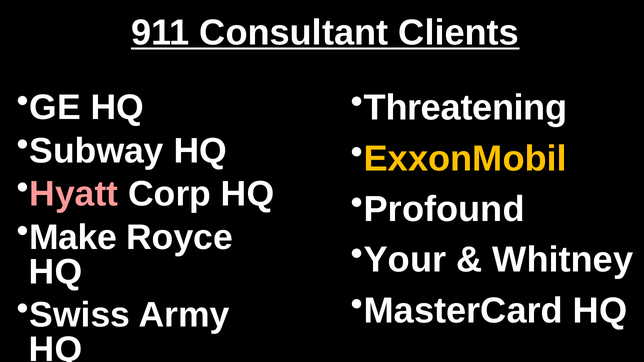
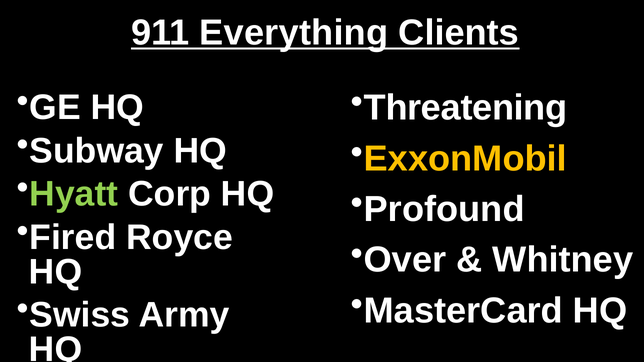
Consultant: Consultant -> Everything (294, 33)
Hyatt colour: pink -> light green (74, 194)
Make: Make -> Fired (73, 238)
Your: Your -> Over (405, 260)
